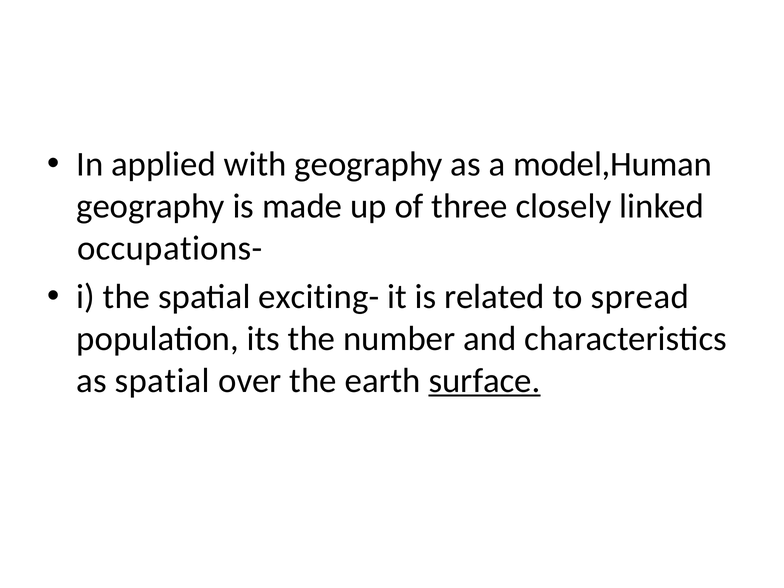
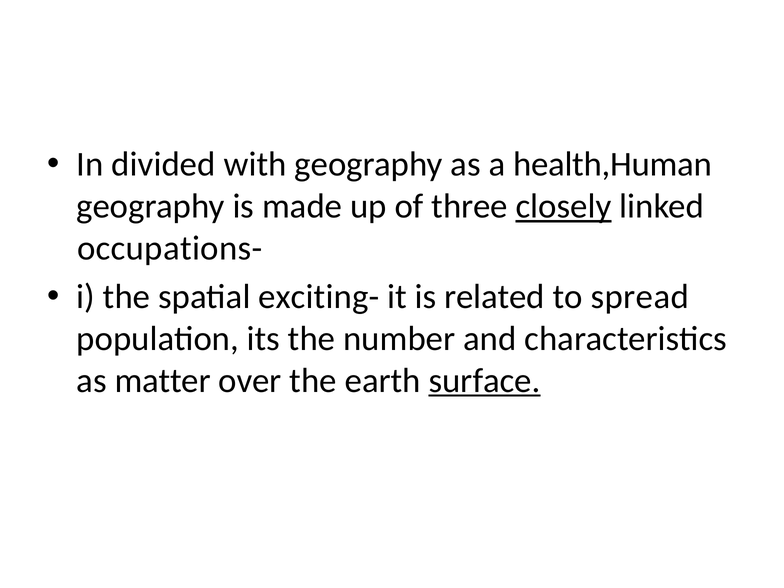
applied: applied -> divided (163, 164)
model,Human: model,Human -> health,Human (613, 164)
closely underline: none -> present (564, 206)
as spatial: spatial -> matter (163, 381)
